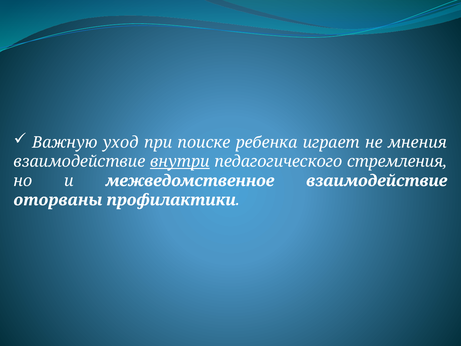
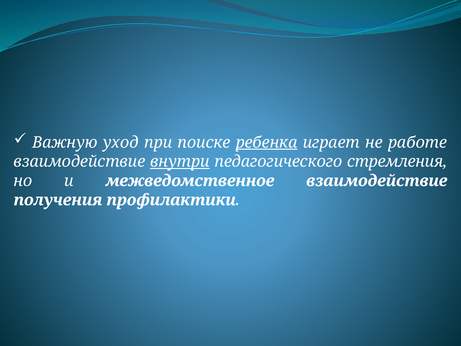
ребенка underline: none -> present (267, 142)
мнения: мнения -> работе (418, 142)
оторваны: оторваны -> получения (58, 200)
